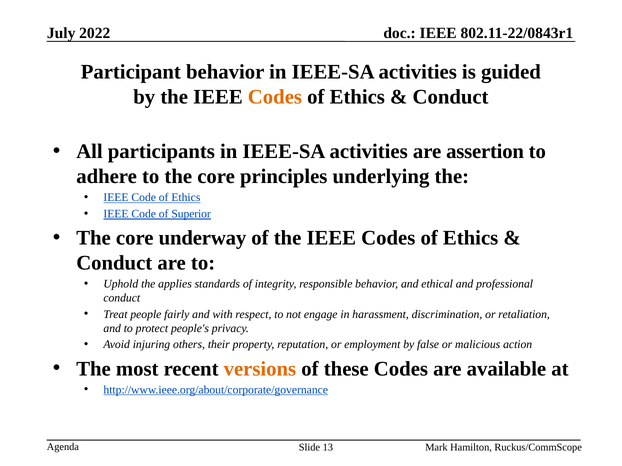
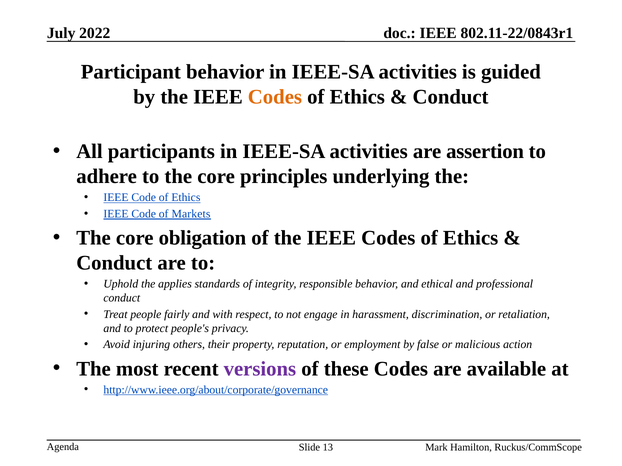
Superior: Superior -> Markets (191, 214)
underway: underway -> obligation (202, 238)
versions colour: orange -> purple (260, 369)
